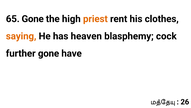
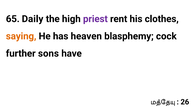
65 Gone: Gone -> Daily (33, 19)
priest colour: orange -> purple (95, 19)
further gone: gone -> sons (48, 53)
